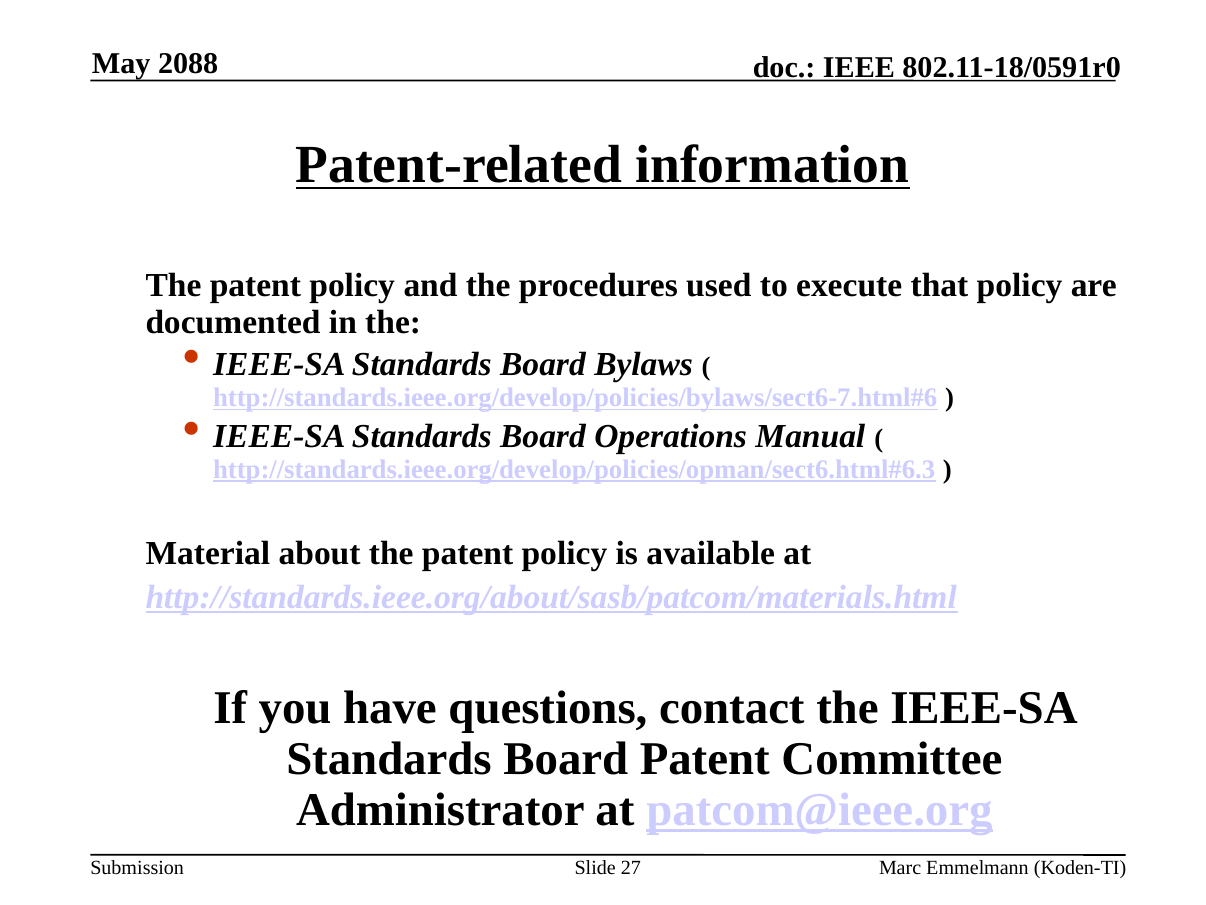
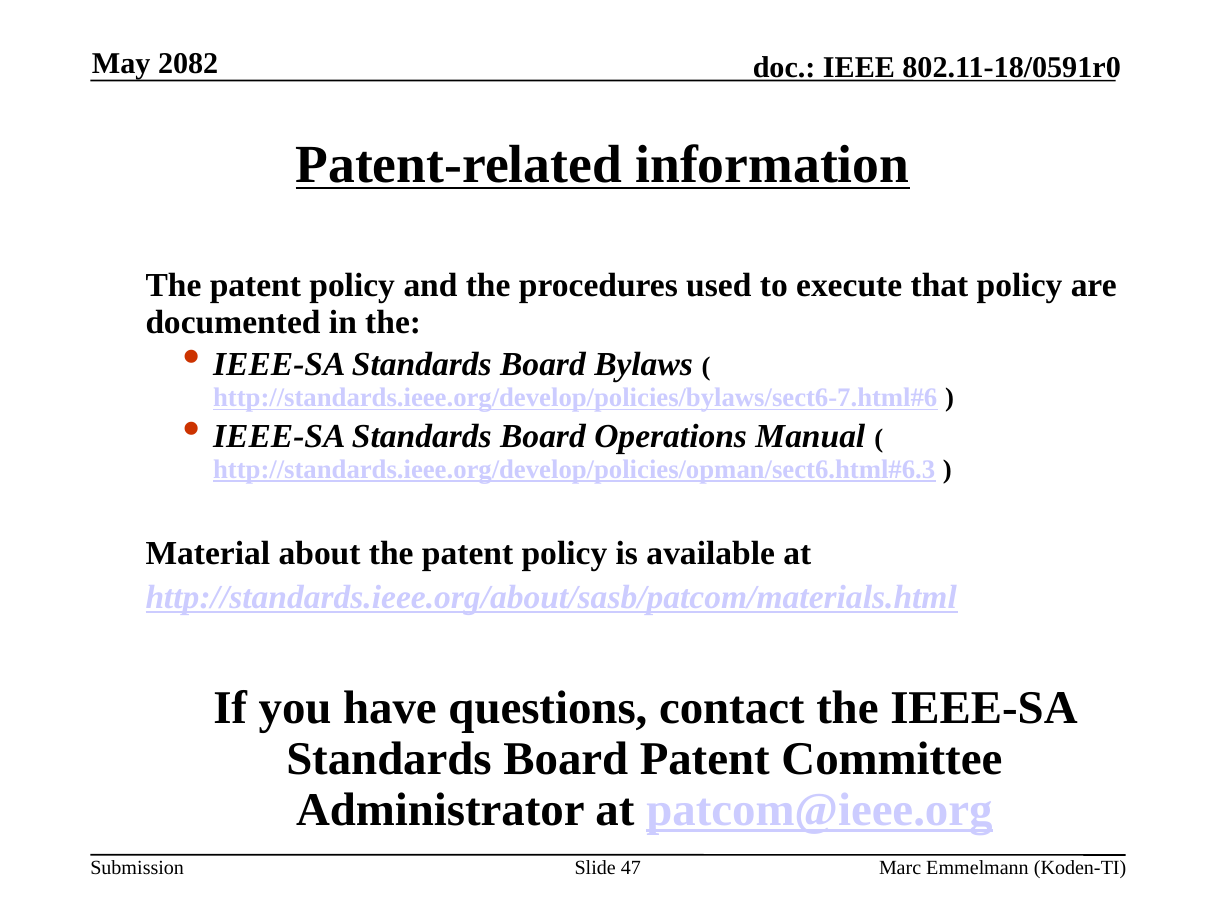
2088: 2088 -> 2082 (188, 64)
27: 27 -> 47 (631, 867)
